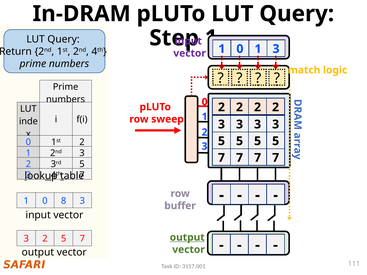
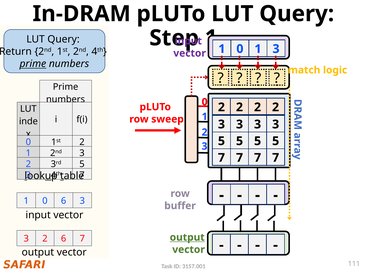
prime underline: none -> present (33, 64)
0 8: 8 -> 6 (64, 201)
2 5: 5 -> 6 (64, 239)
